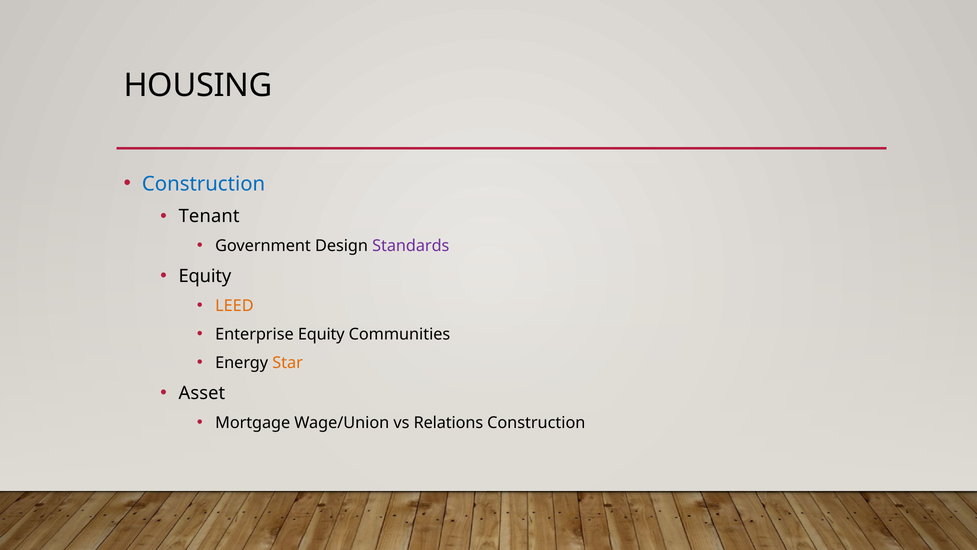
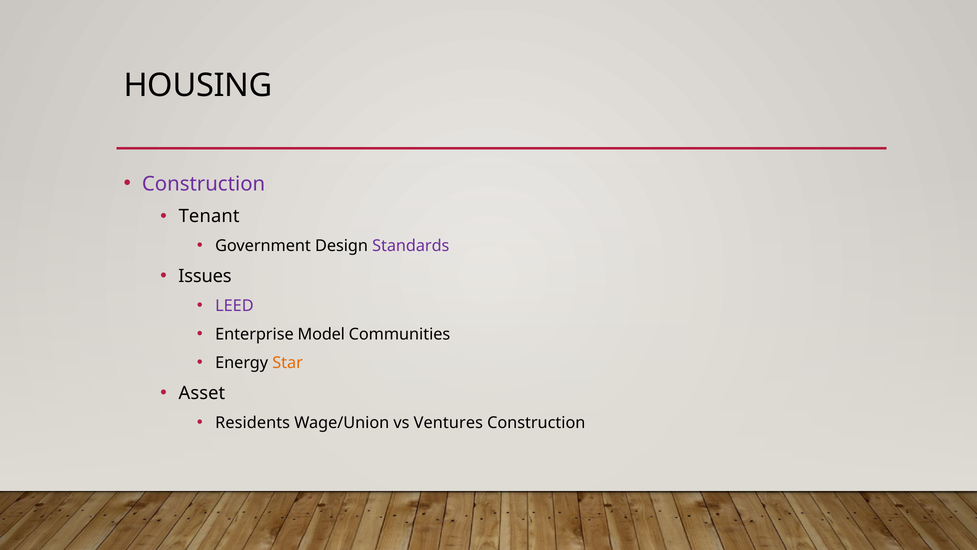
Construction colour: blue -> purple (204, 184)
Equity: Equity -> Issues (205, 276)
LEED colour: orange -> purple (234, 306)
Enterprise Equity: Equity -> Model (321, 334)
Mortgage: Mortgage -> Residents (253, 423)
Relations: Relations -> Ventures (448, 423)
